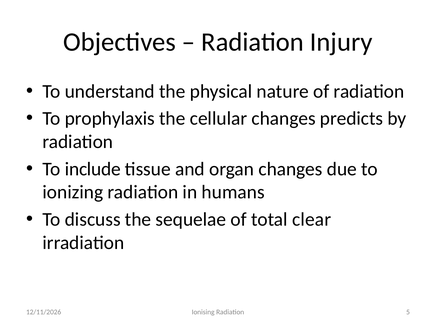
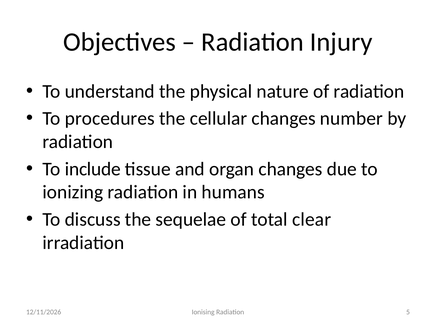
prophylaxis: prophylaxis -> procedures (110, 119)
predicts: predicts -> number (351, 119)
